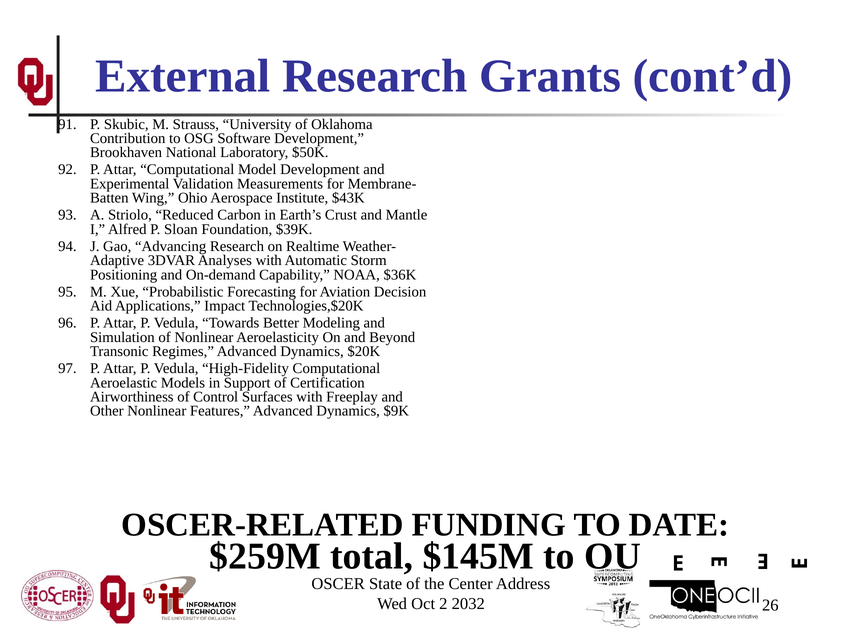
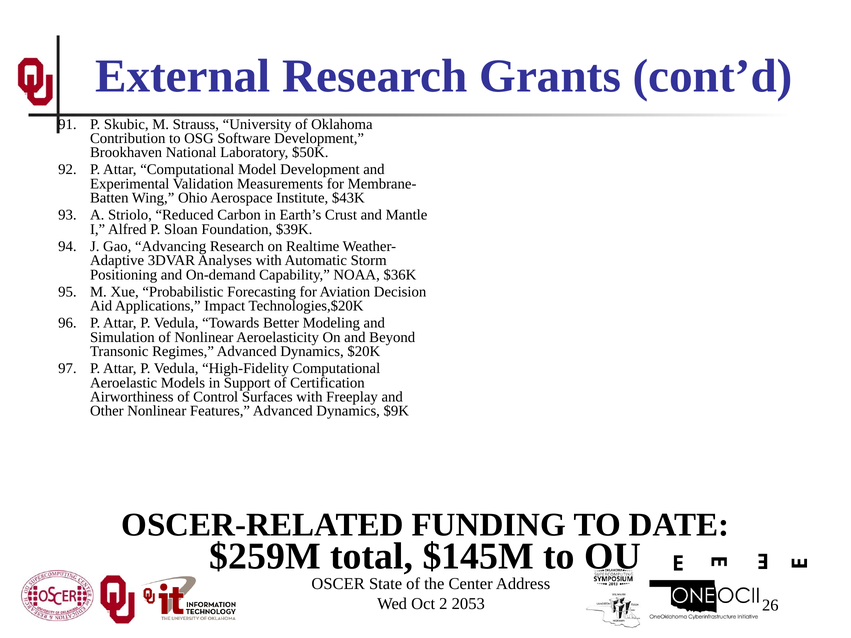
2032: 2032 -> 2053 (468, 604)
